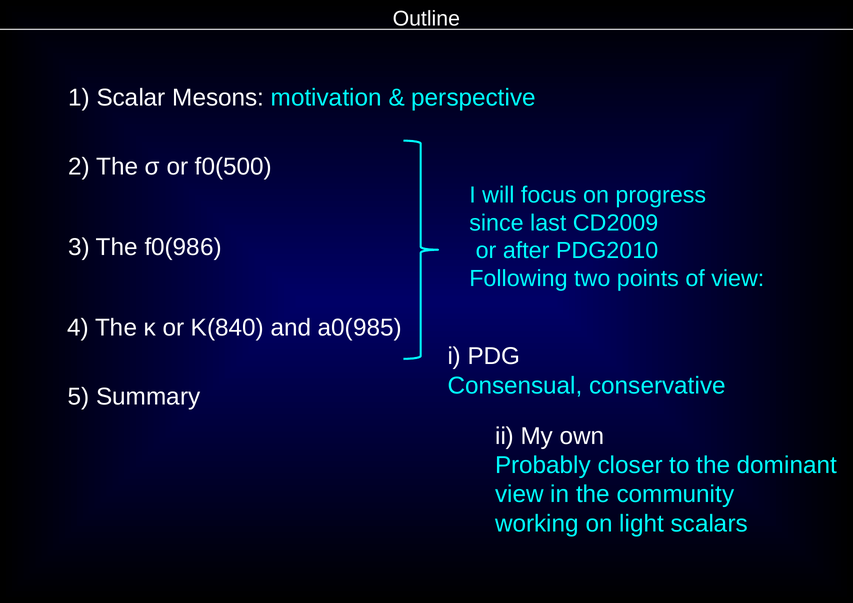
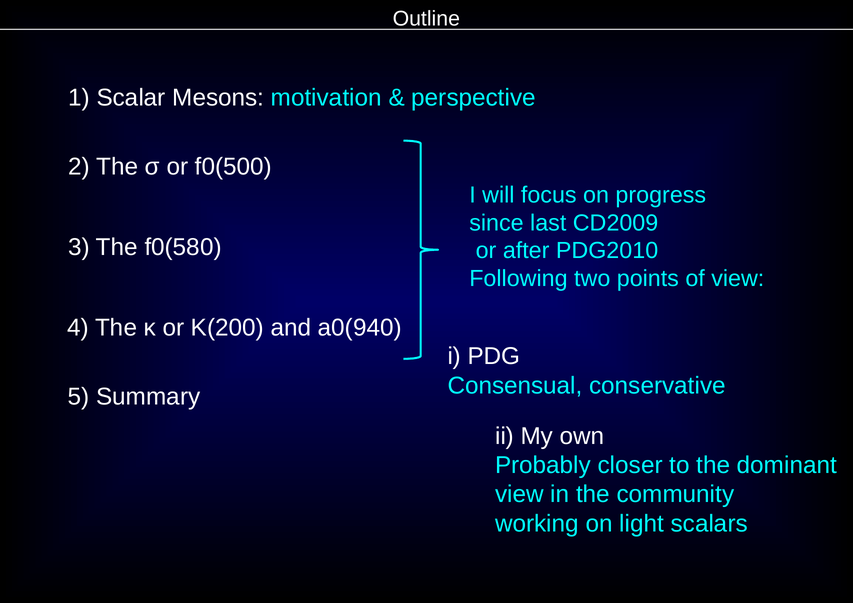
f0(986: f0(986 -> f0(580 (183, 247)
K(840: K(840 -> K(200 (227, 328)
a0(985: a0(985 -> a0(940 (360, 328)
